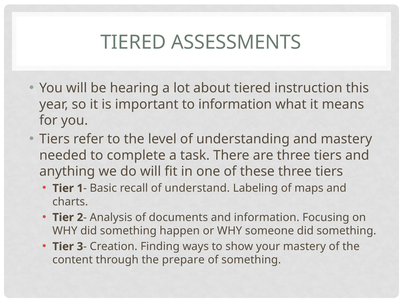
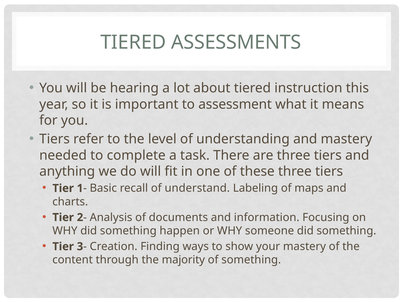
to information: information -> assessment (235, 104)
prepare: prepare -> majority (183, 260)
